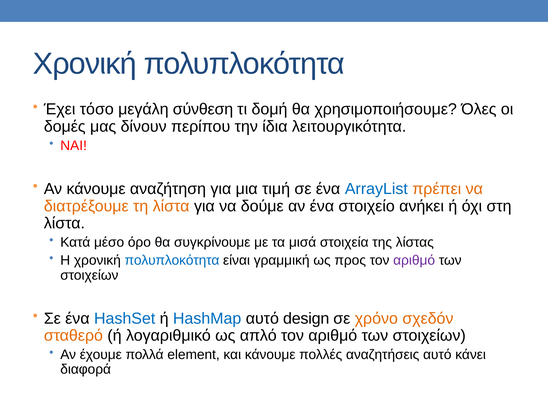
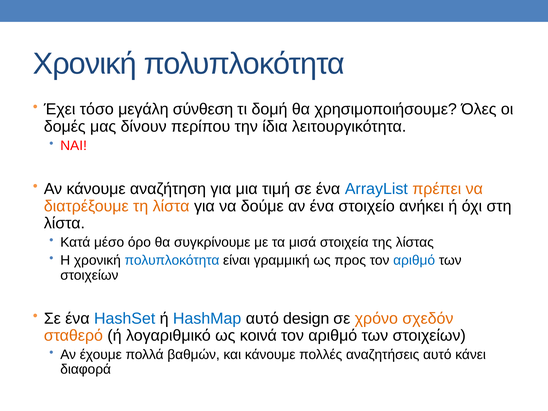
αριθμό colour: purple -> blue (414, 260)
απλό: απλό -> κοινά (258, 336)
element: element -> βαθμών (194, 355)
